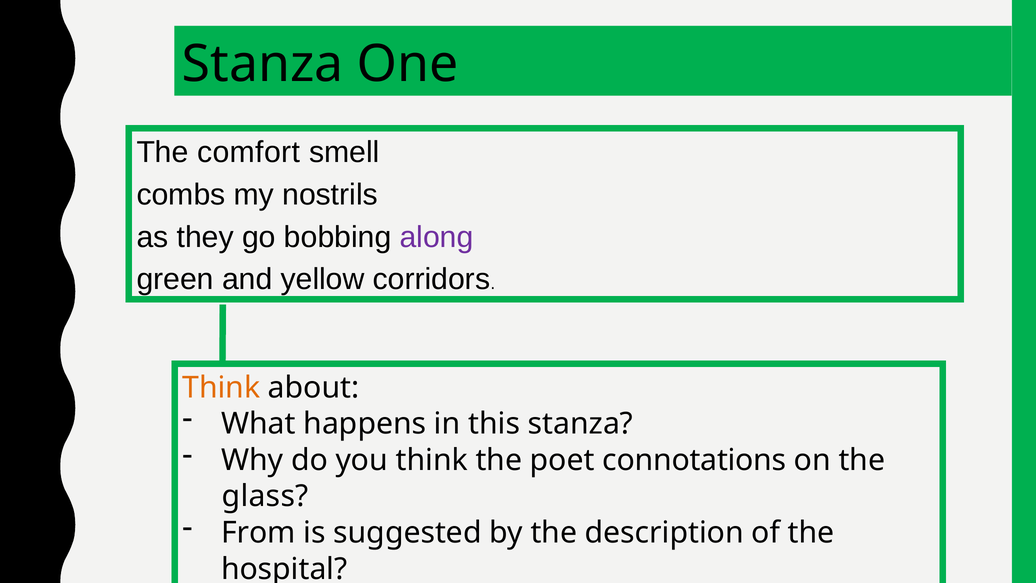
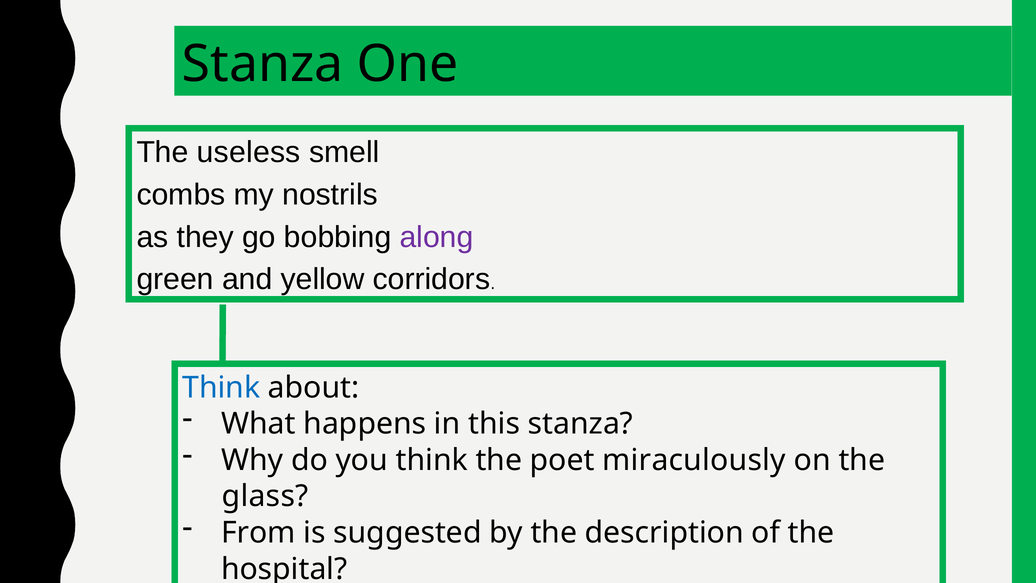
comfort: comfort -> useless (249, 152)
Think colour: orange -> blue (221, 387)
connotations: connotations -> miraculously (694, 460)
